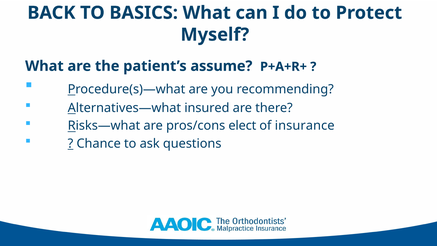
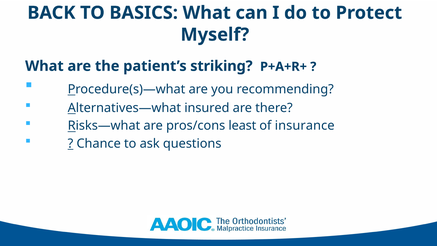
assume: assume -> striking (221, 66)
elect: elect -> least (242, 126)
